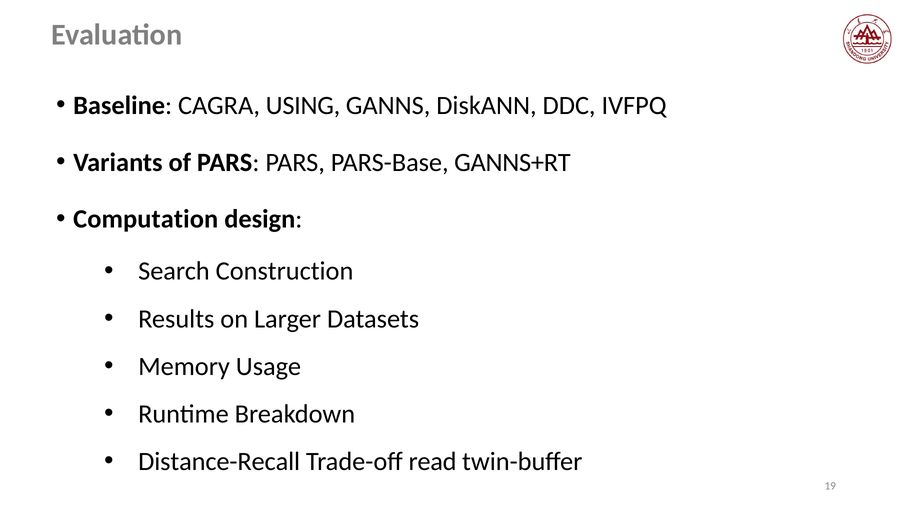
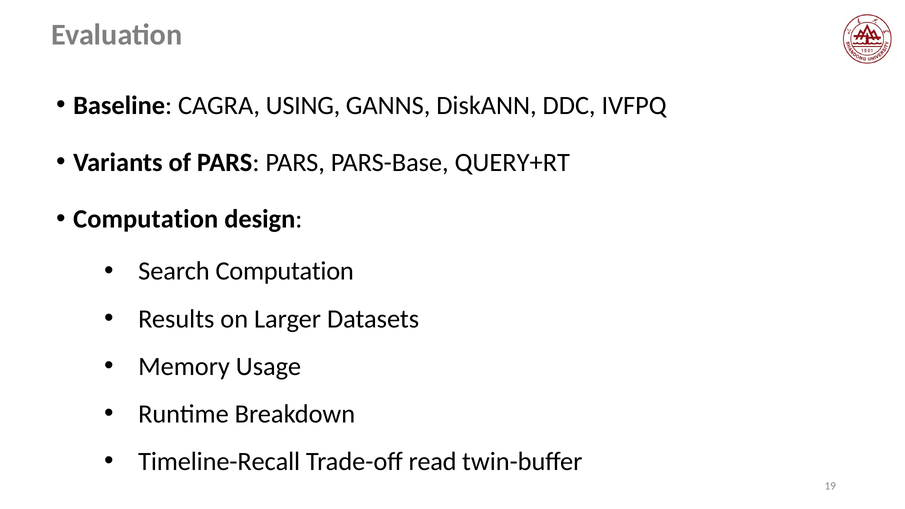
GANNS+RT: GANNS+RT -> QUERY+RT (512, 162)
Search Construction: Construction -> Computation (285, 271)
Distance-Recall: Distance-Recall -> Timeline-Recall (219, 461)
